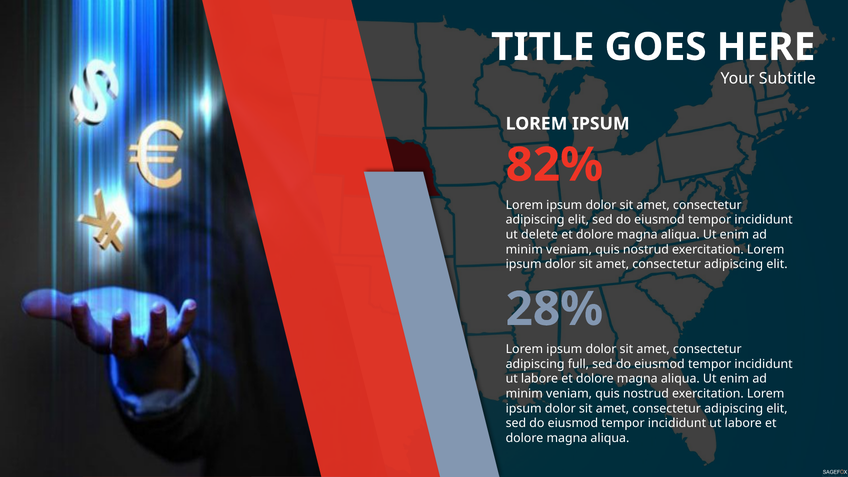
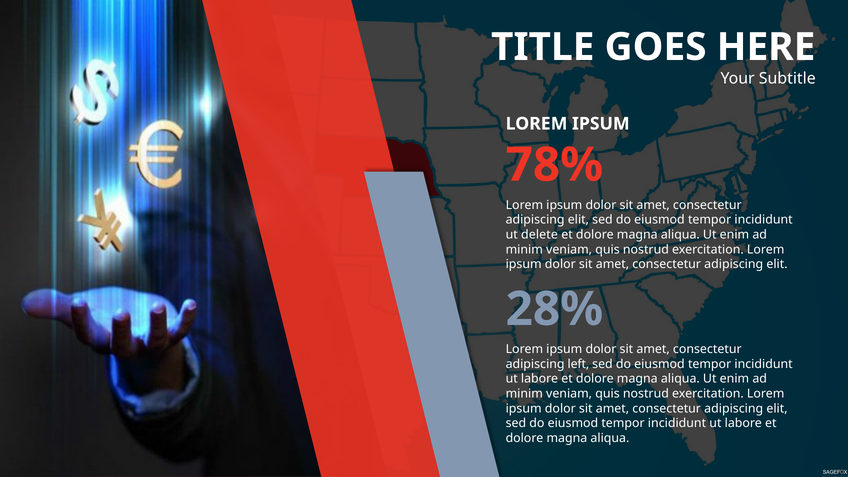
82%: 82% -> 78% (554, 165)
full: full -> left (578, 364)
